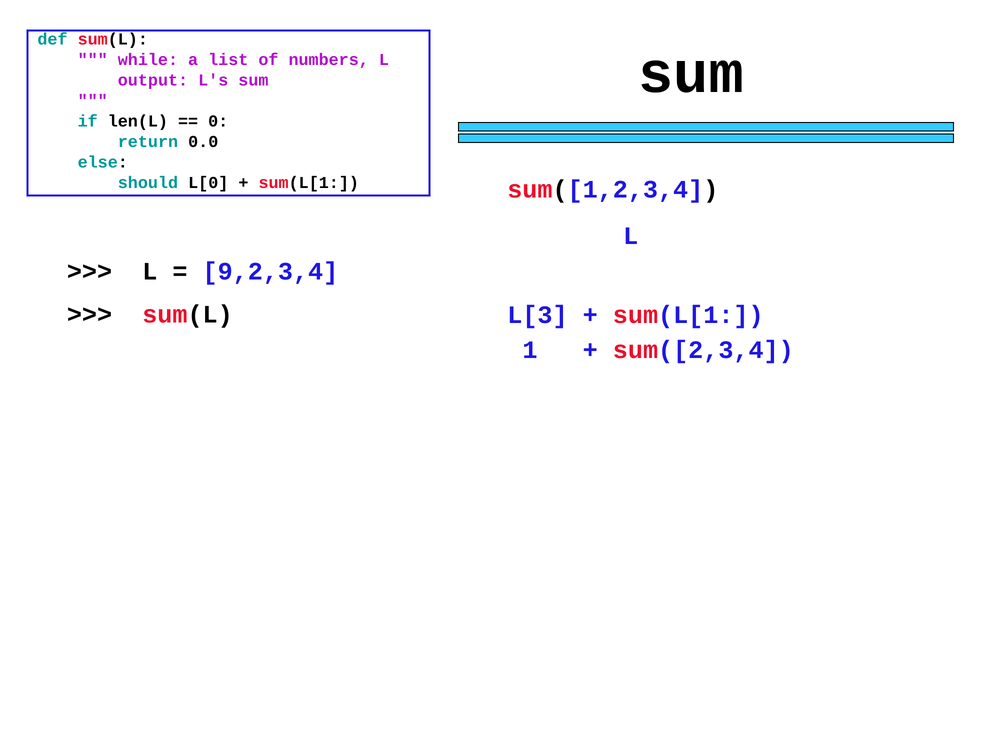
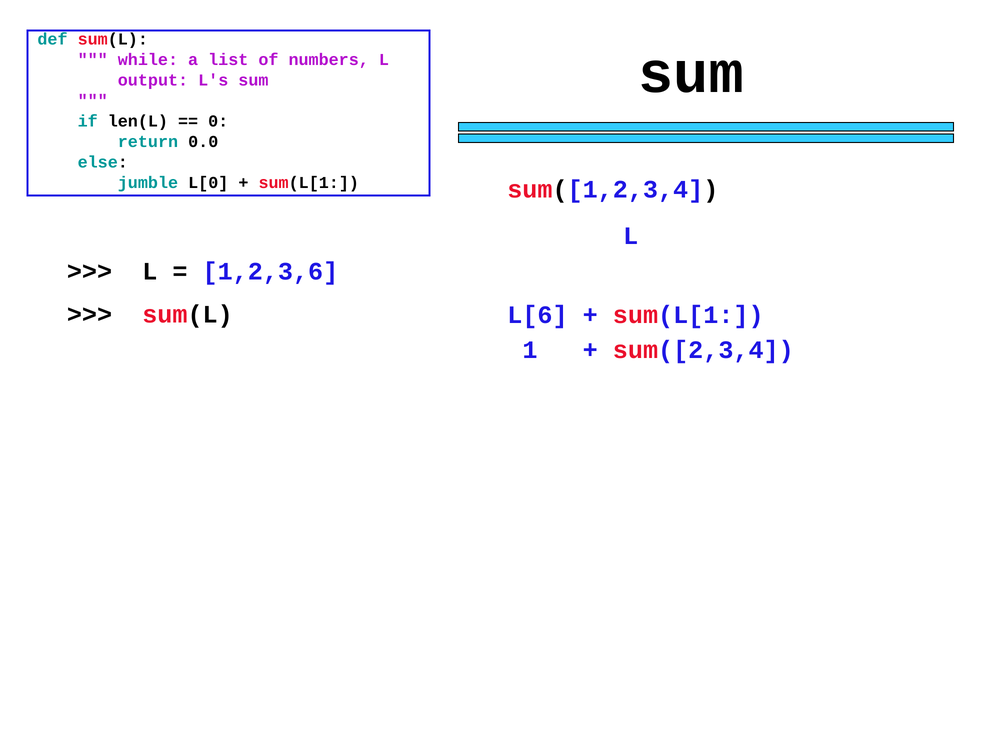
should: should -> jumble (148, 183)
9,2,3,4: 9,2,3,4 -> 1,2,3,6 (270, 272)
L[3: L[3 -> L[6 (537, 315)
